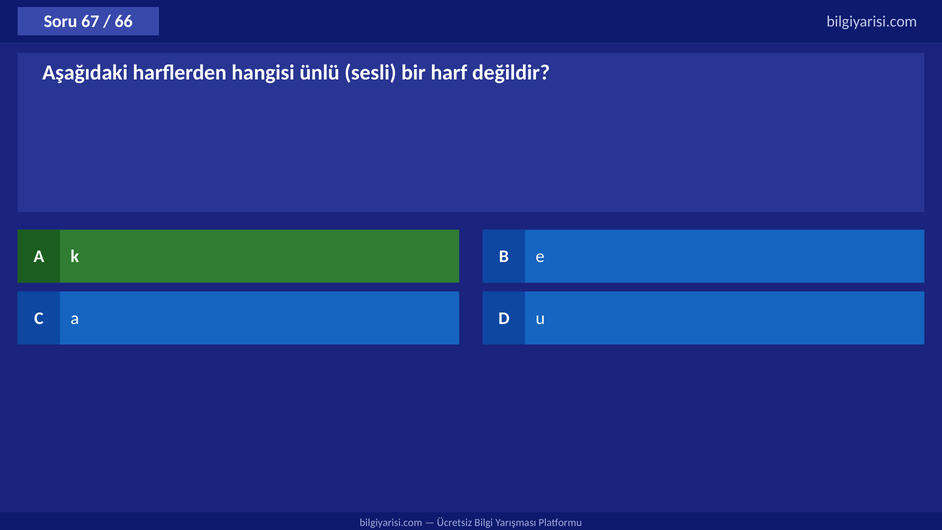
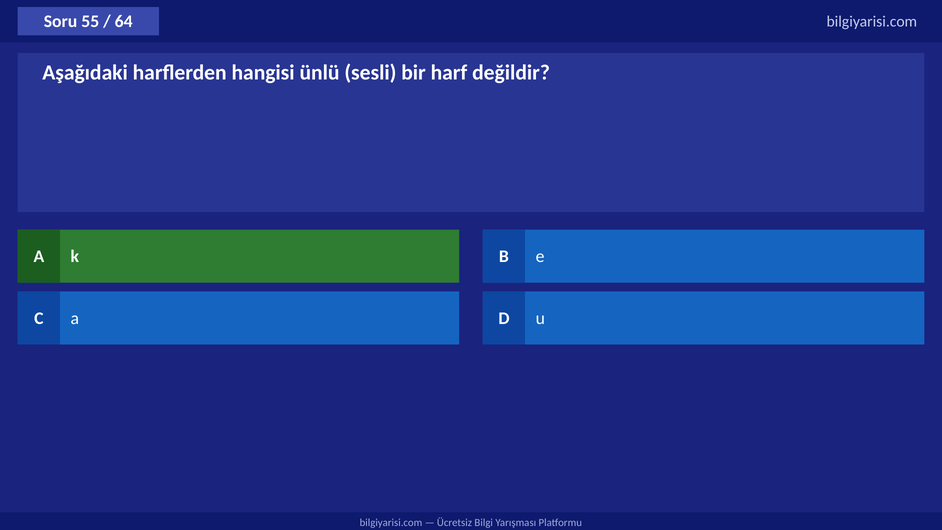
67: 67 -> 55 (90, 22)
66: 66 -> 64 (124, 22)
